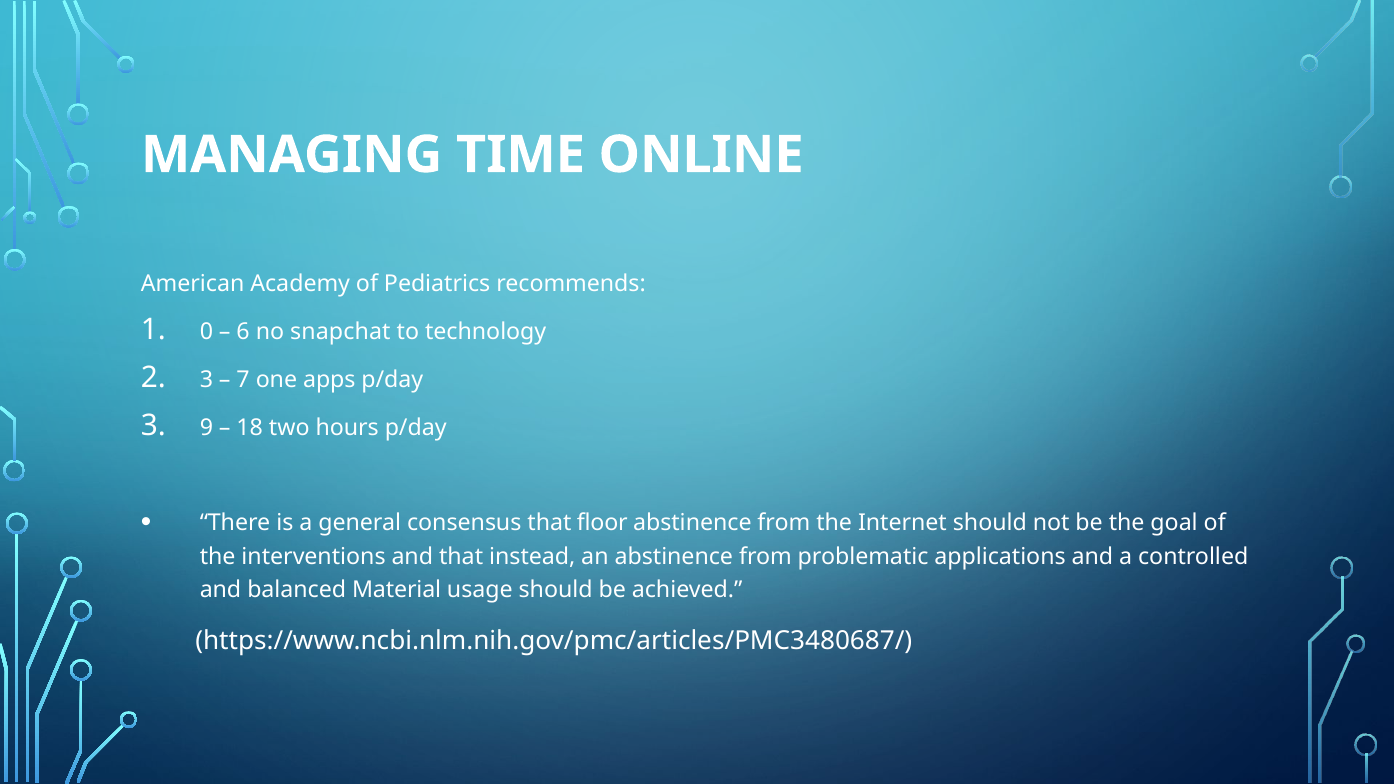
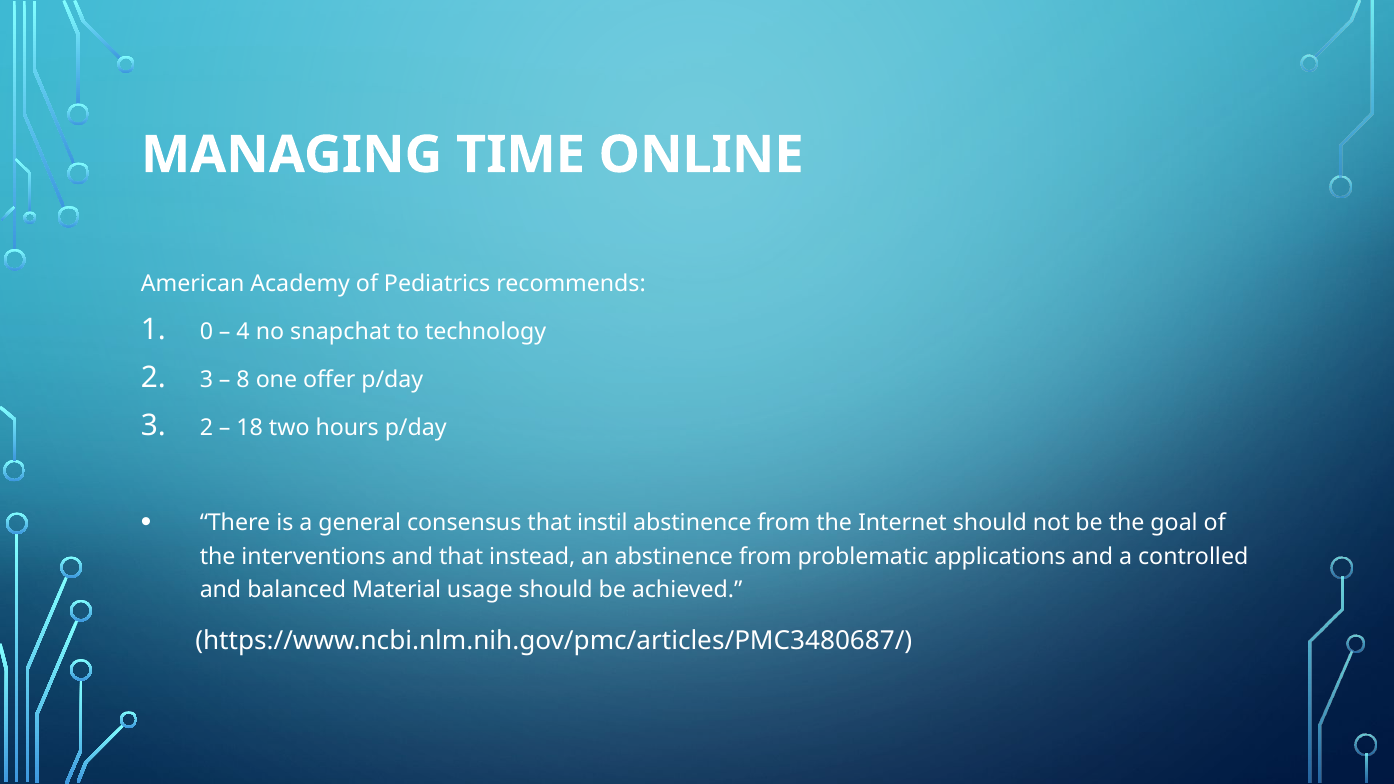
6: 6 -> 4 (243, 332)
7: 7 -> 8 (243, 379)
apps: apps -> offer (329, 379)
3 9: 9 -> 2 (206, 427)
floor: floor -> instil (602, 523)
